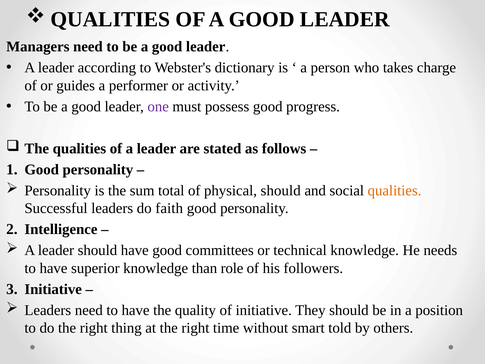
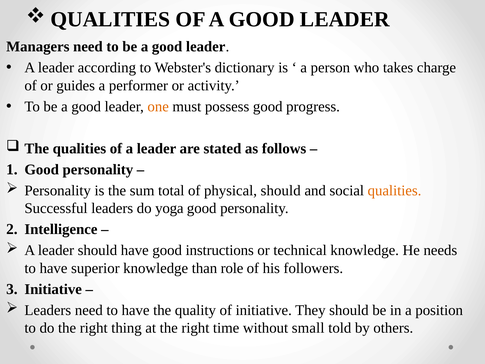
one colour: purple -> orange (158, 106)
faith: faith -> yoga (169, 208)
committees: committees -> instructions (220, 250)
smart: smart -> small (308, 328)
